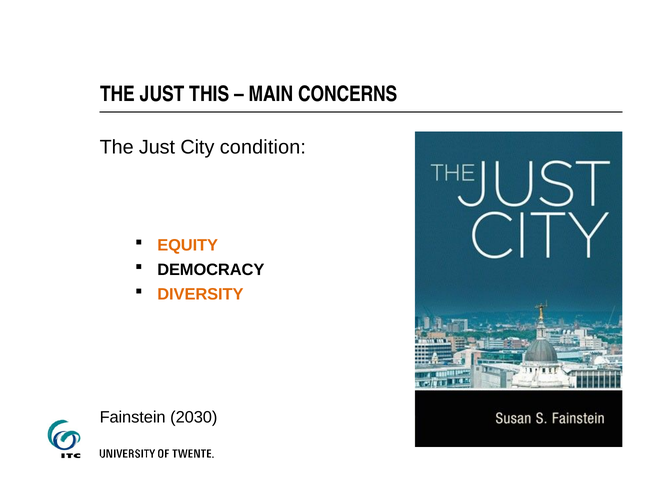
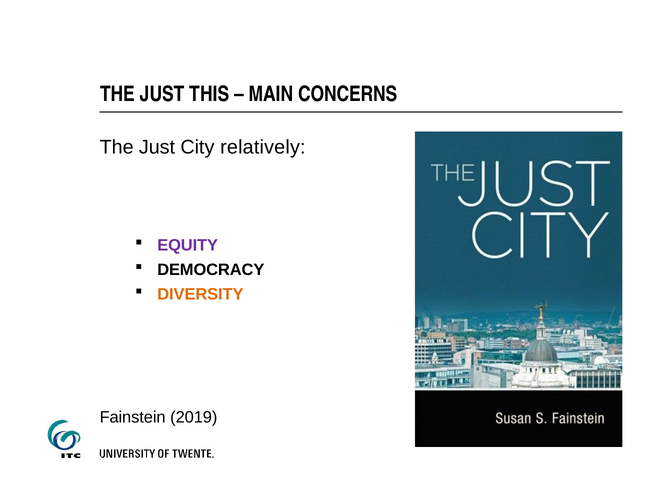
condition: condition -> relatively (263, 147)
EQUITY colour: orange -> purple (188, 245)
2030: 2030 -> 2019 (194, 417)
